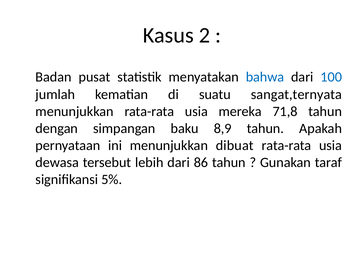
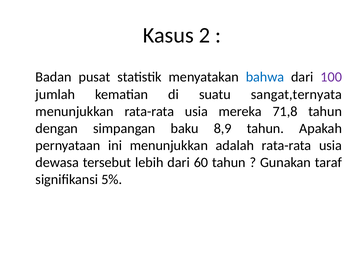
100 colour: blue -> purple (331, 77)
dibuat: dibuat -> adalah (235, 145)
86: 86 -> 60 (201, 162)
